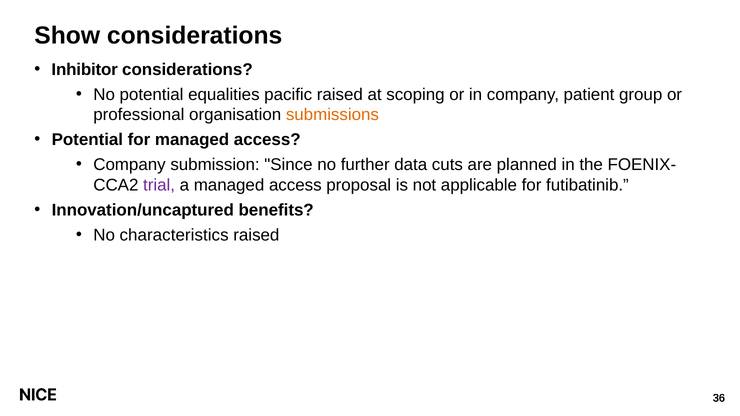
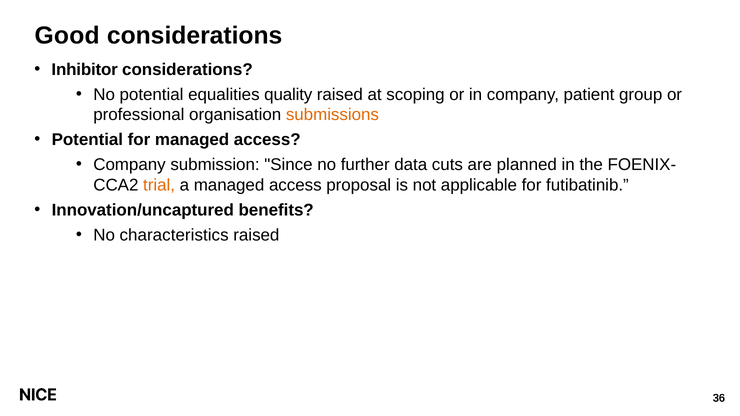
Show: Show -> Good (67, 36)
pacific: pacific -> quality (288, 95)
trial colour: purple -> orange (159, 185)
